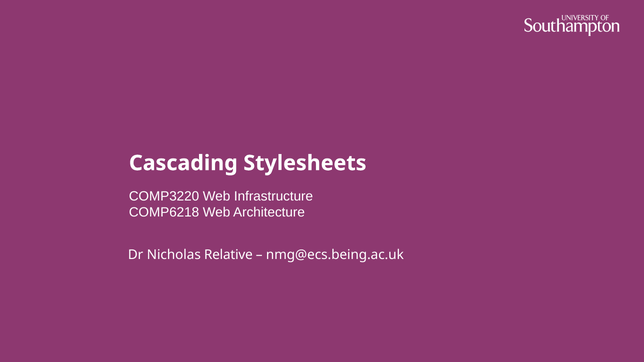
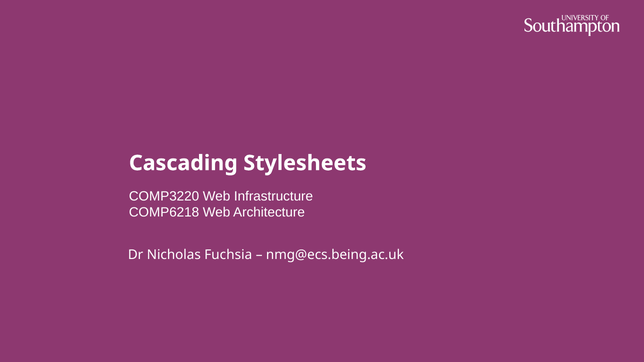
Relative: Relative -> Fuchsia (228, 255)
